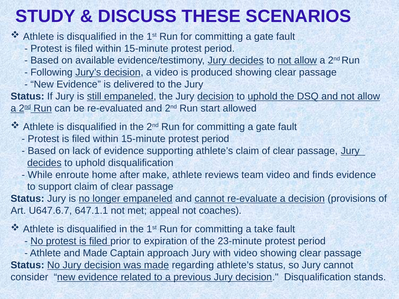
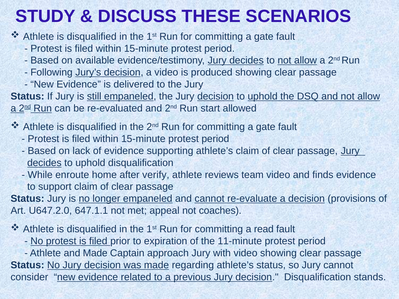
make: make -> verify (156, 175)
U647.6.7: U647.6.7 -> U647.2.0 (50, 211)
take: take -> read (264, 229)
23-minute: 23-minute -> 11-minute (240, 241)
